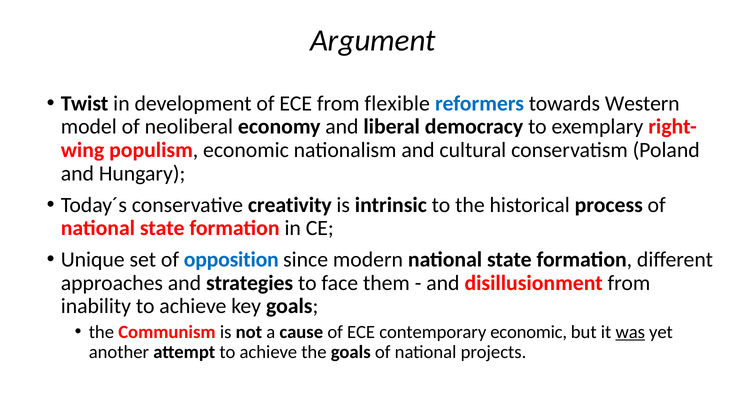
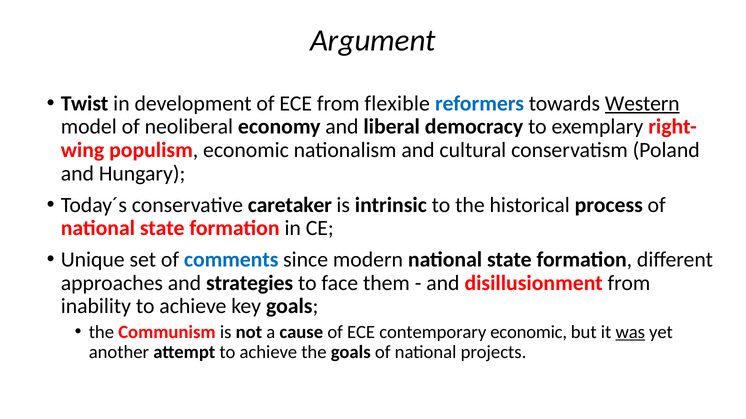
Western underline: none -> present (642, 104)
creativity: creativity -> caretaker (290, 205)
opposition: opposition -> comments (231, 260)
